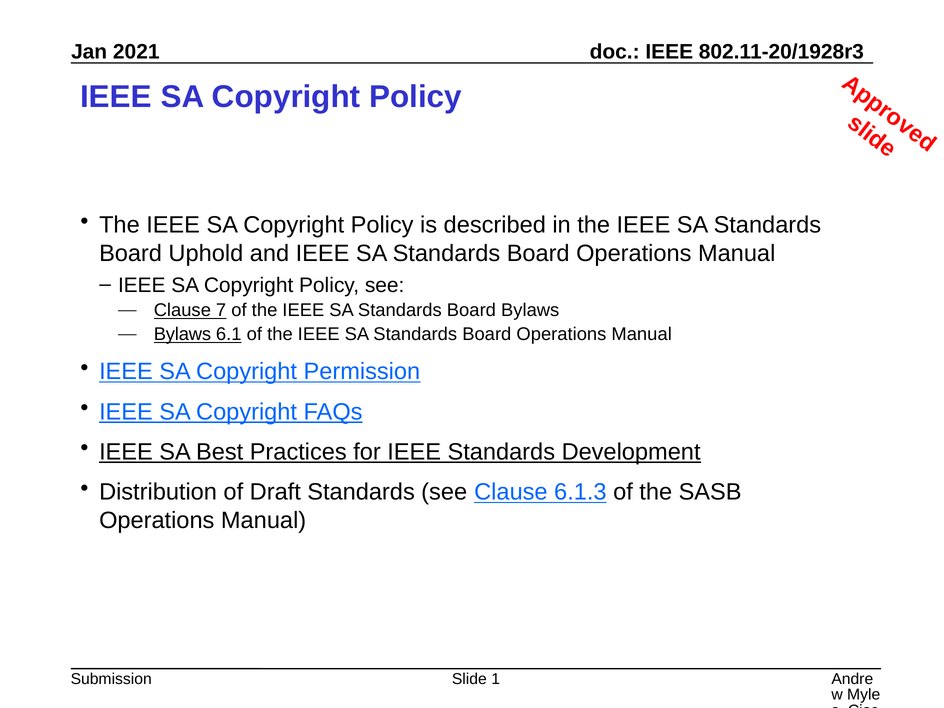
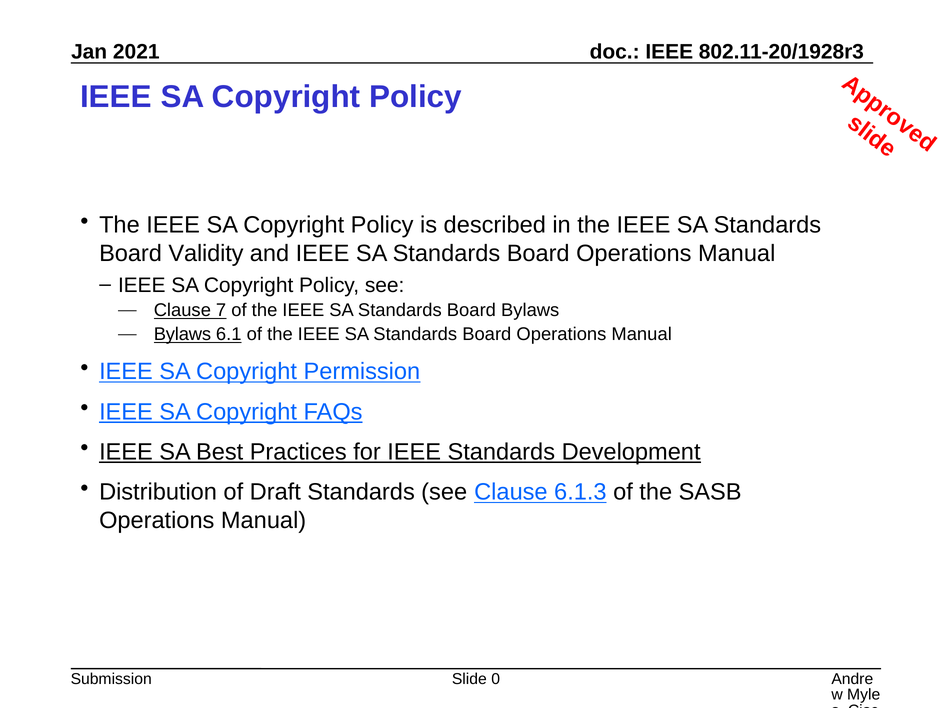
Uphold: Uphold -> Validity (206, 253)
1: 1 -> 0 (496, 679)
